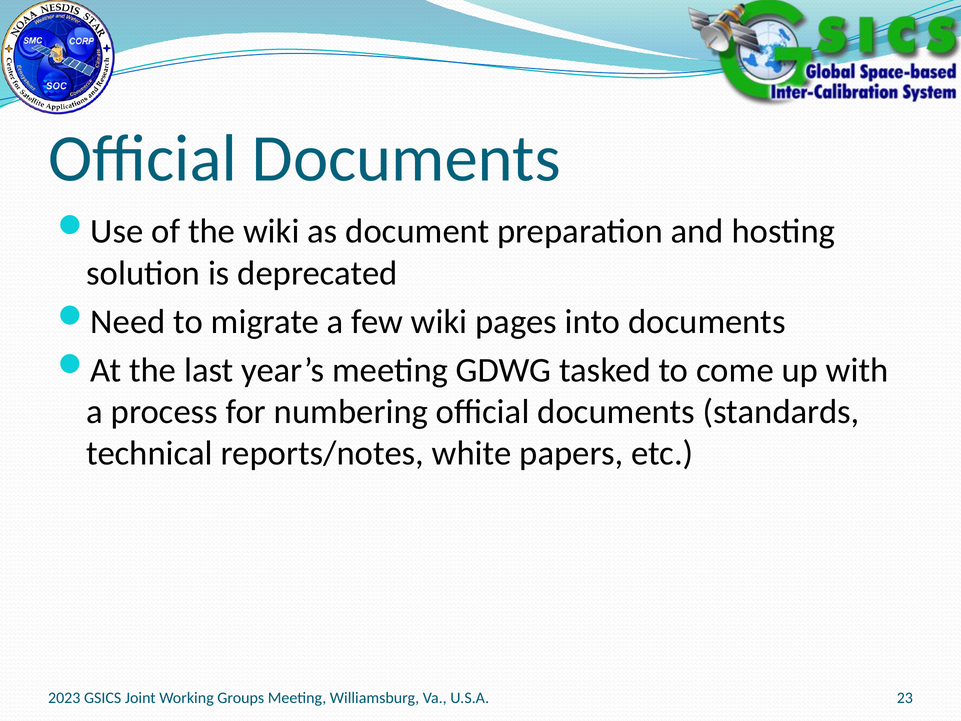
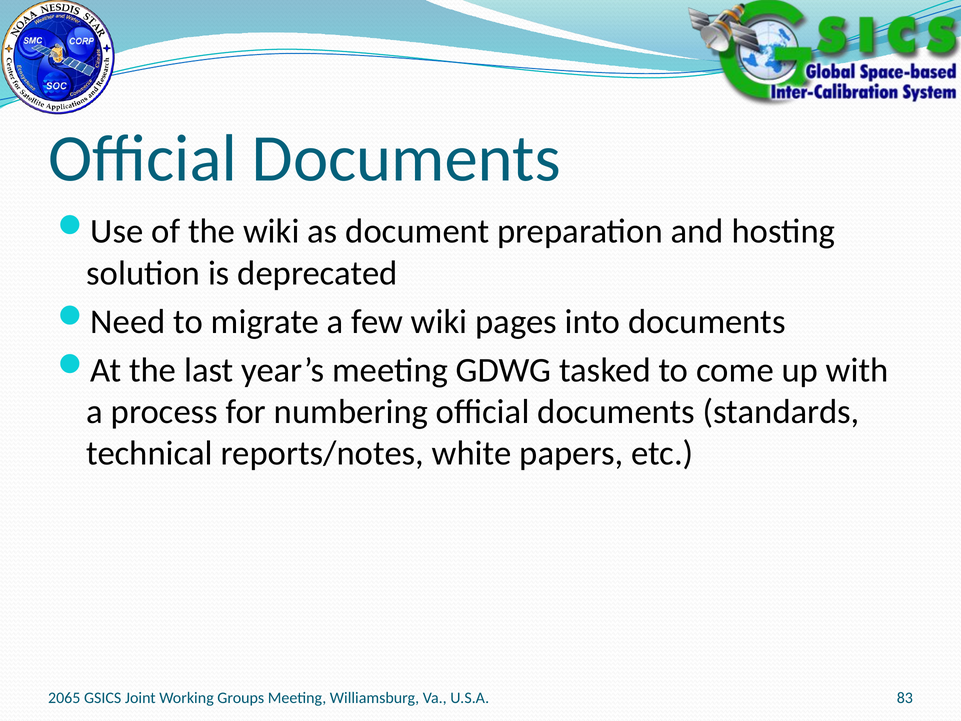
2023: 2023 -> 2065 (64, 698)
23: 23 -> 83 (905, 698)
